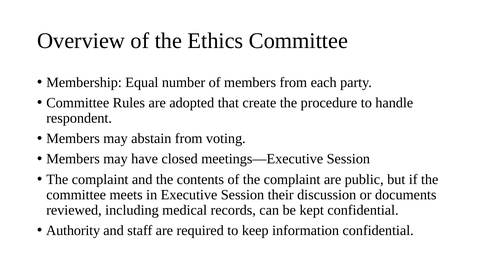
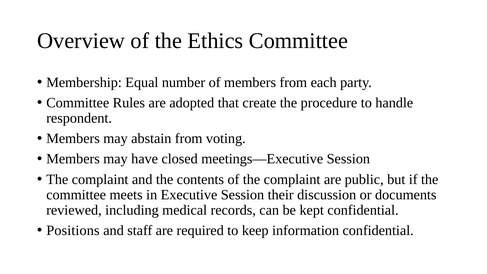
Authority: Authority -> Positions (73, 230)
